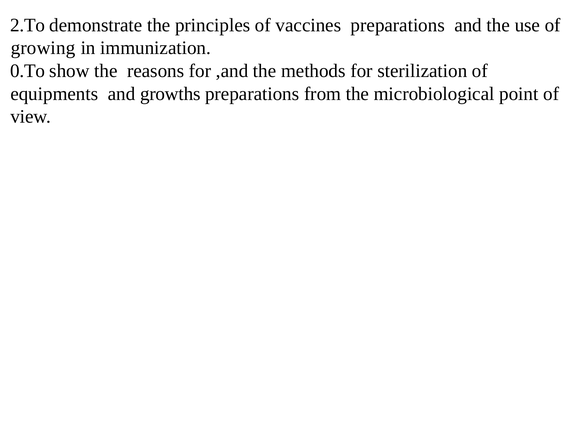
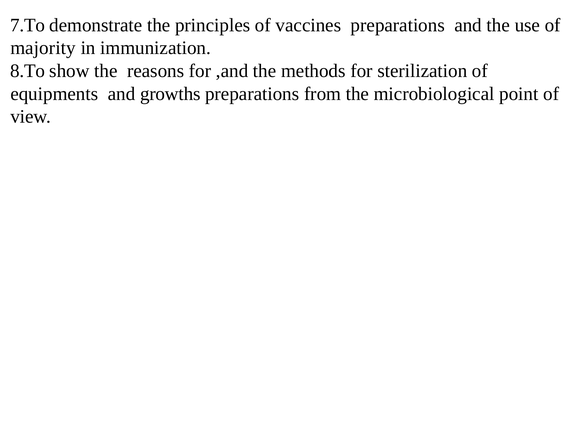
2.To: 2.To -> 7.To (28, 25)
growing: growing -> majority (43, 48)
0.To: 0.To -> 8.To (28, 71)
